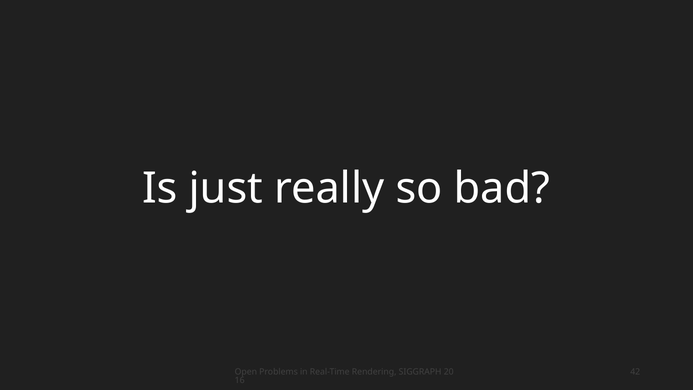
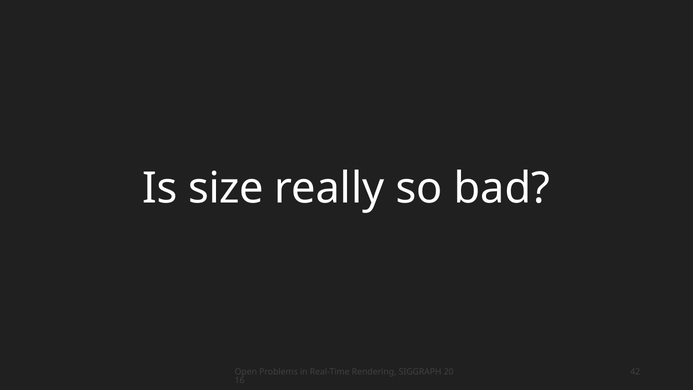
just: just -> size (226, 188)
